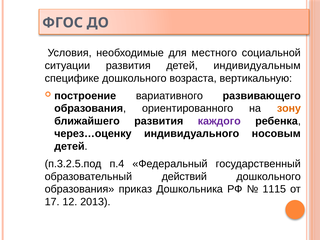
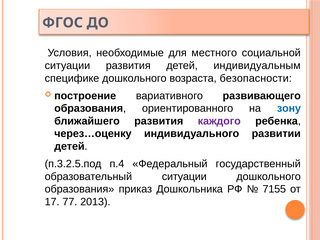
вертикальную: вертикальную -> безопасности (256, 78)
зону colour: orange -> blue (289, 108)
носовым: носовым -> развитии (276, 134)
образовательный действий: действий -> ситуации (184, 176)
1115: 1115 -> 7155 (274, 189)
12: 12 -> 77 (70, 202)
